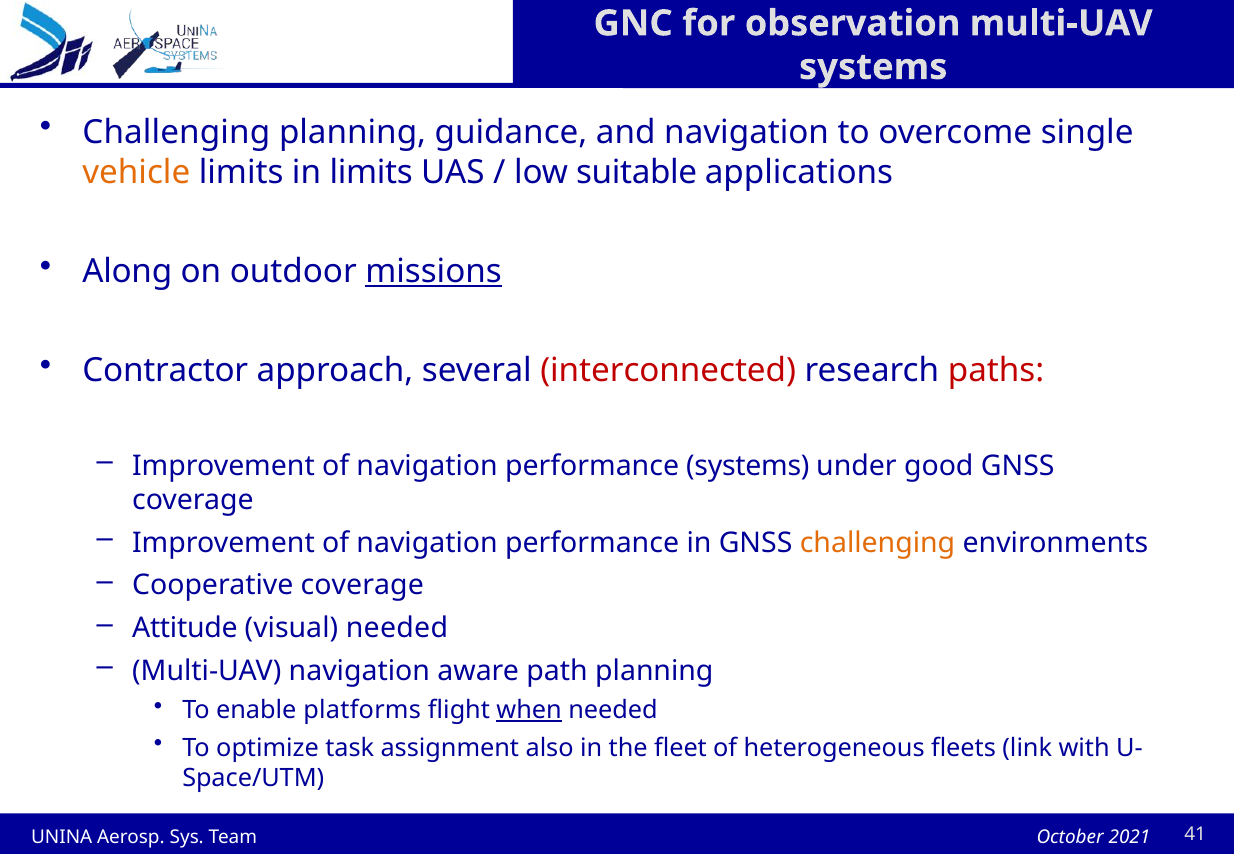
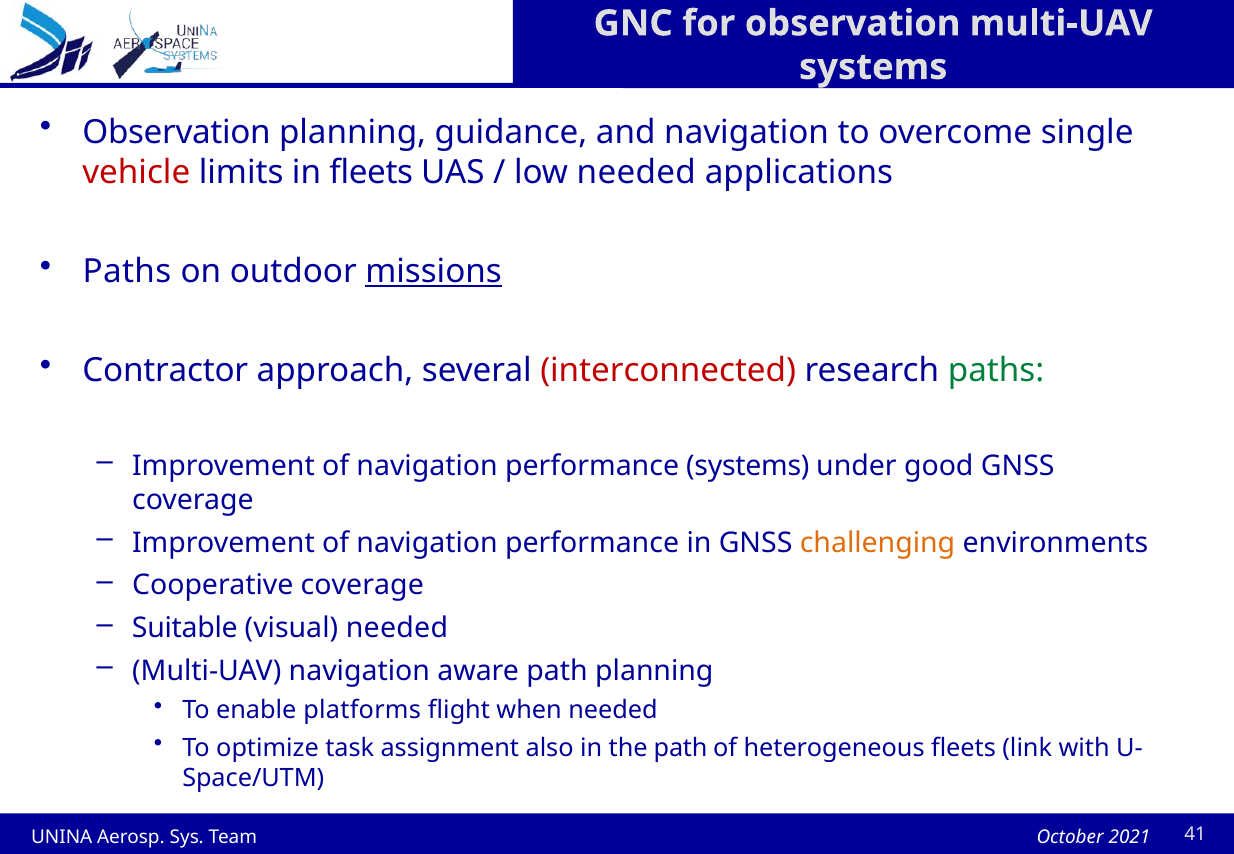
Challenging: Challenging -> Observation (177, 132)
vehicle colour: orange -> red (136, 172)
in limits: limits -> fleets (371, 172)
low suitable: suitable -> needed (636, 172)
Along: Along -> Paths (127, 272)
paths colour: red -> green (996, 371)
Attitude: Attitude -> Suitable (185, 628)
when underline: present -> none (529, 710)
the fleet: fleet -> path (681, 748)
